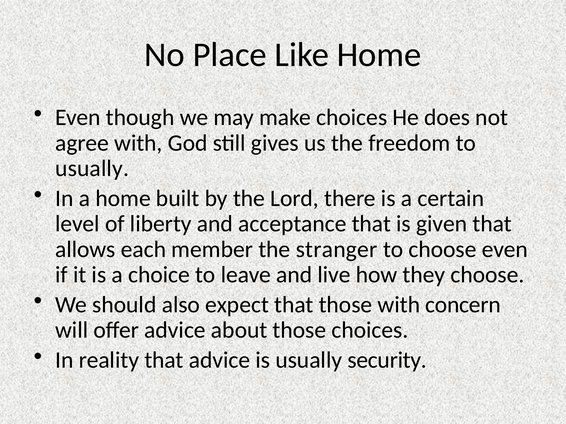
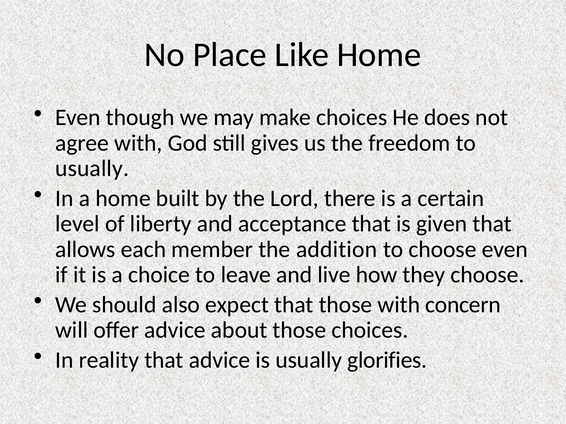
stranger: stranger -> addition (337, 250)
security: security -> glorifies (387, 360)
